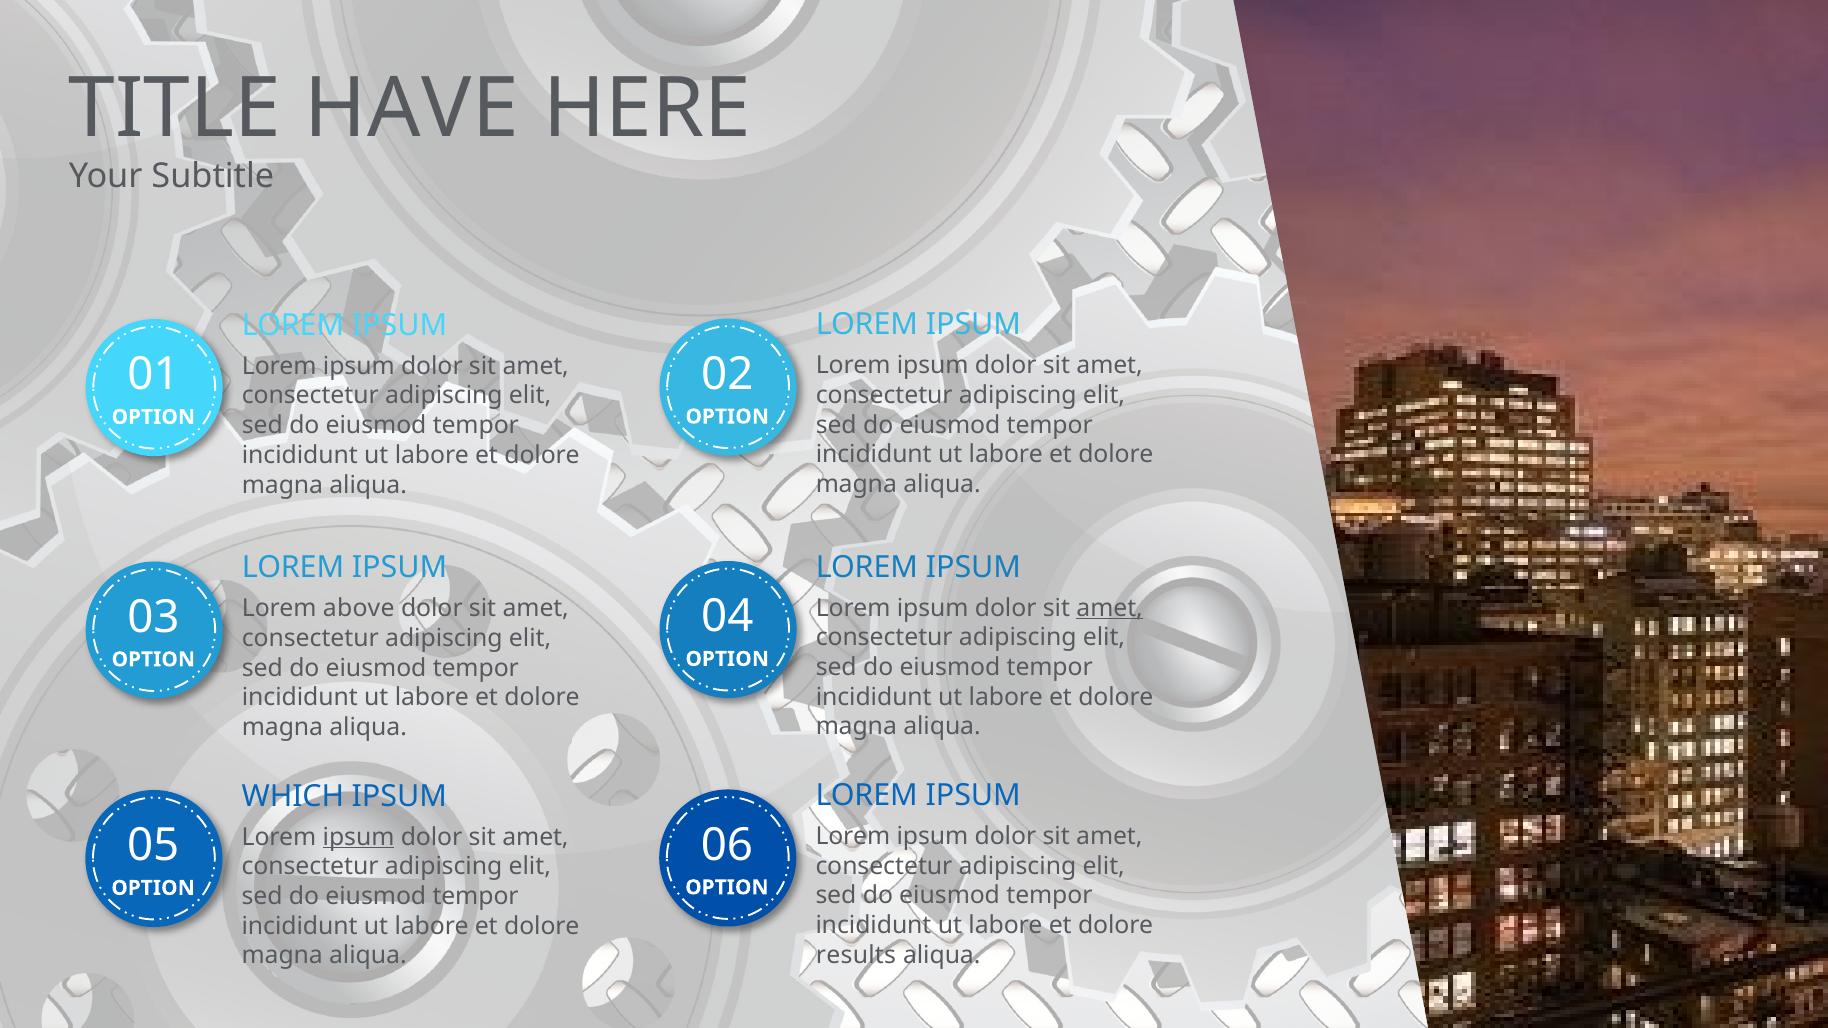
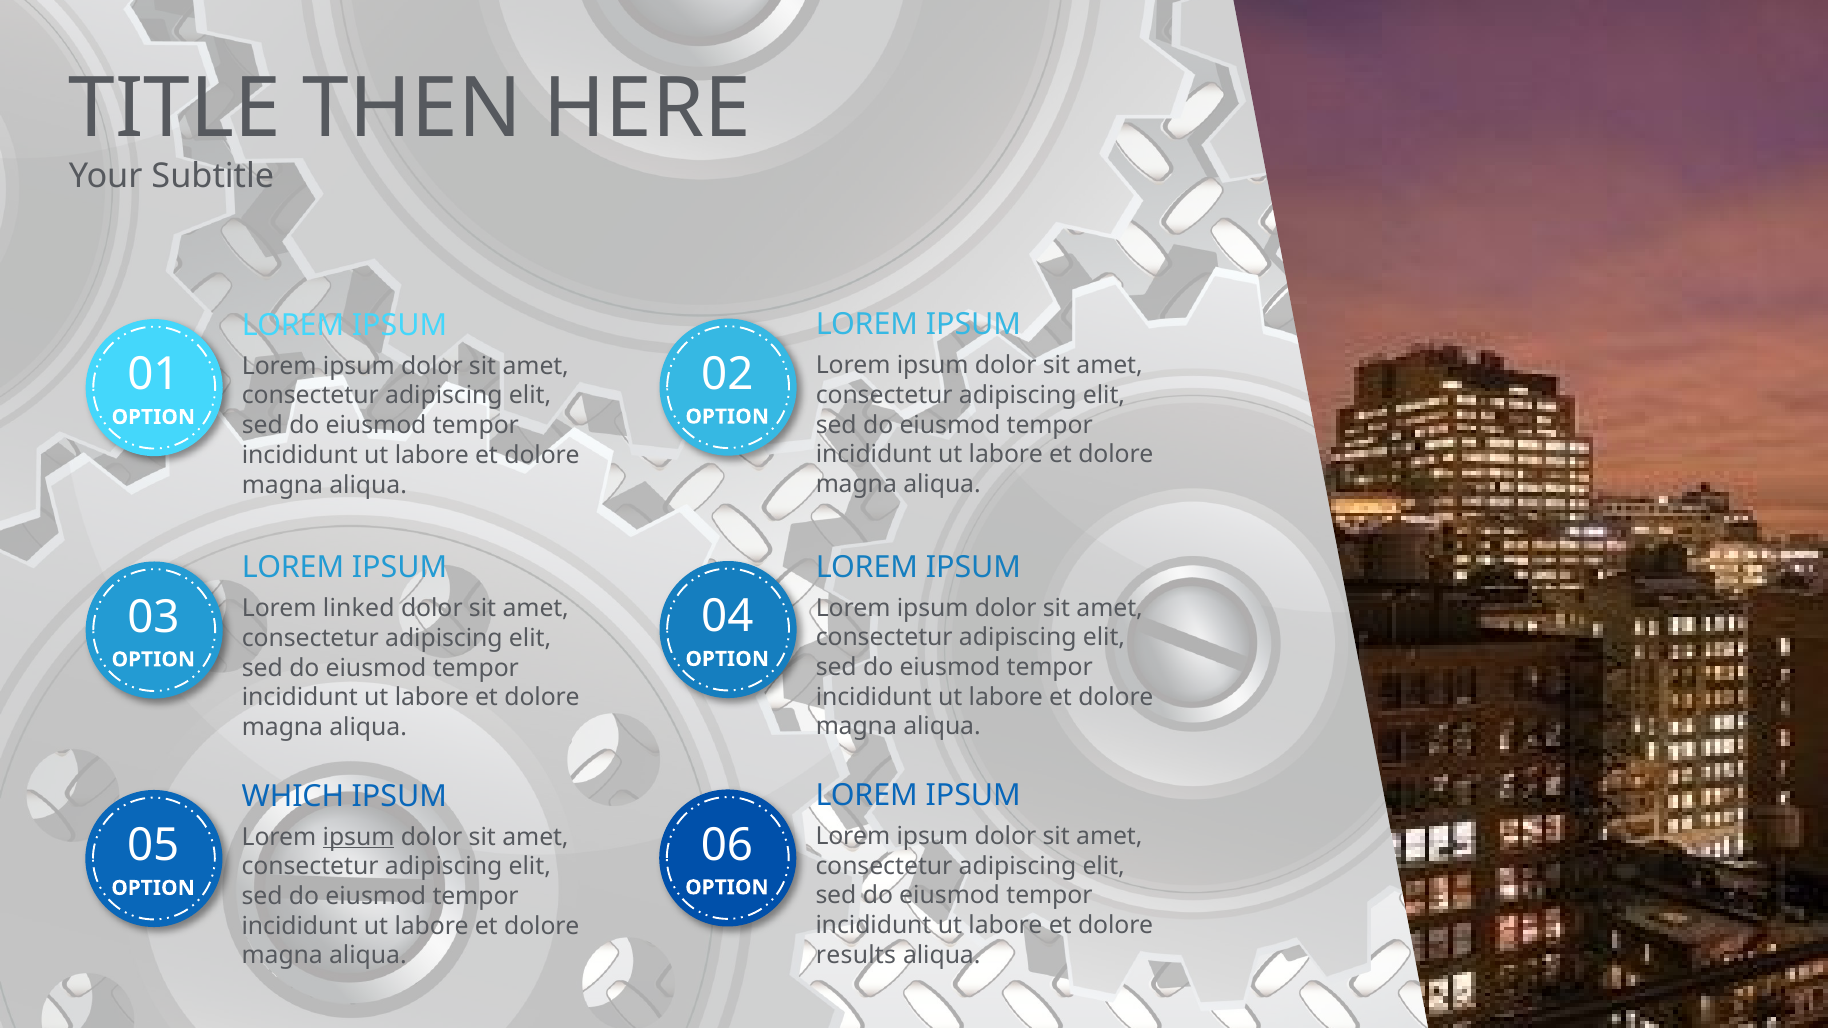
HAVE: HAVE -> THEN (412, 108)
amet underline: present -> none (1110, 608)
above: above -> linked (359, 609)
